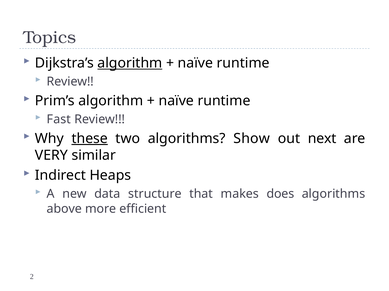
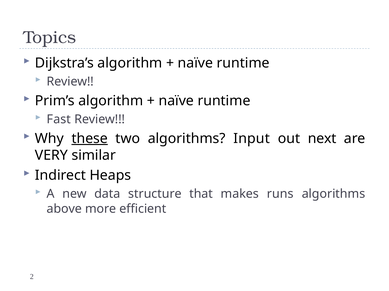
algorithm underline: present -> none (130, 63)
Show: Show -> Input (252, 139)
does: does -> runs (280, 194)
